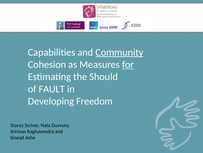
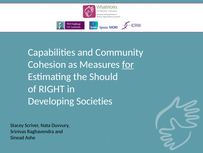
Community underline: present -> none (119, 52)
FAULT: FAULT -> RIGHT (52, 89)
Freedom: Freedom -> Societies (94, 101)
